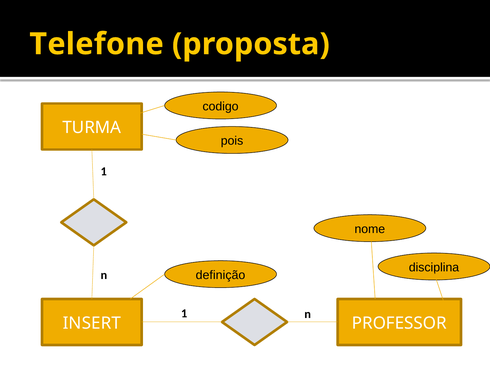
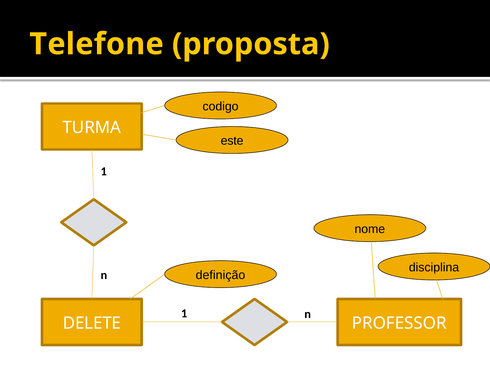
pois: pois -> este (232, 141)
INSERT: INSERT -> DELETE (92, 323)
